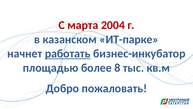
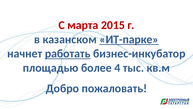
2004: 2004 -> 2015 (113, 25)
ИТ-парке underline: none -> present (129, 39)
8: 8 -> 4 (117, 68)
